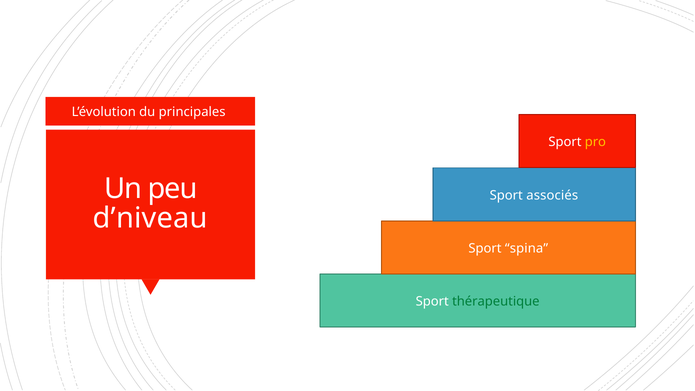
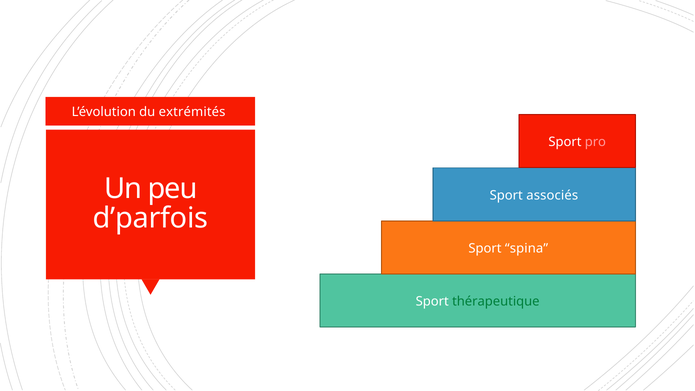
principales: principales -> extrémités (192, 112)
pro colour: yellow -> pink (595, 142)
d’niveau: d’niveau -> d’parfois (151, 218)
